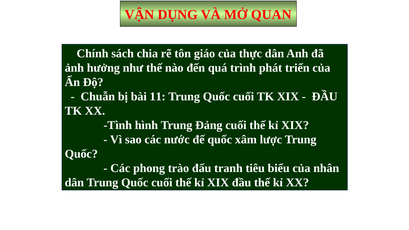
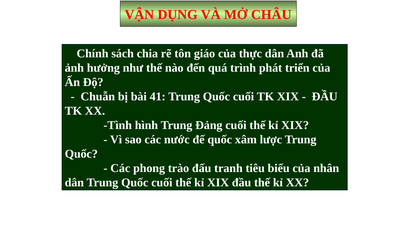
QUAN: QUAN -> CHÂU (271, 15)
11: 11 -> 41 (158, 97)
